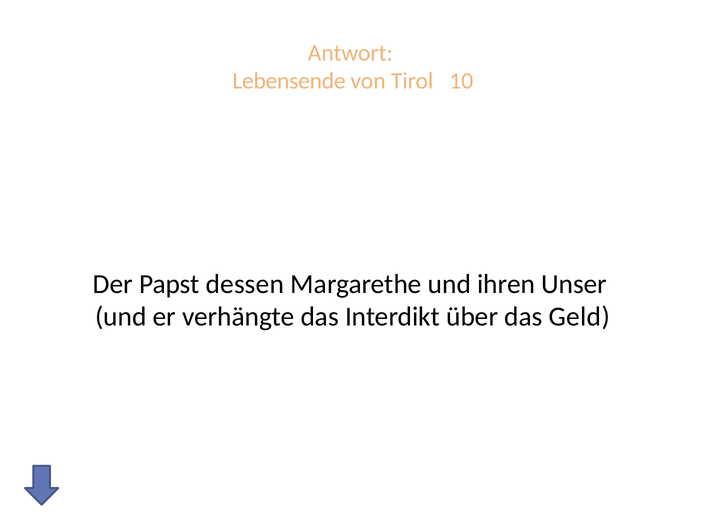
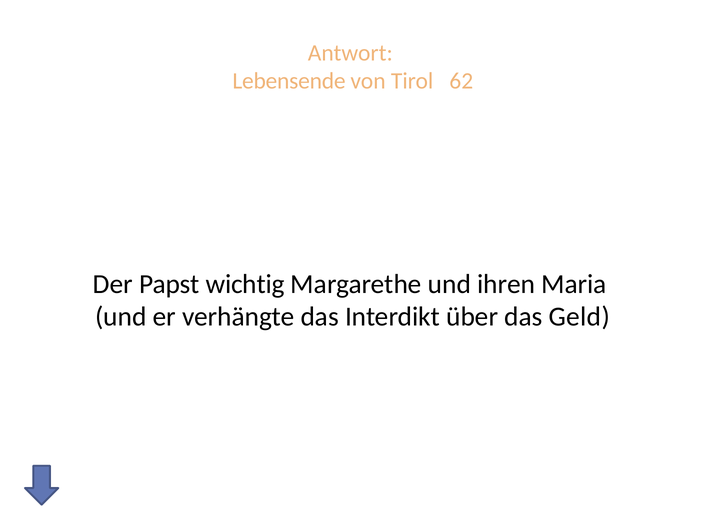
10: 10 -> 62 (461, 81)
dessen: dessen -> wichtig (245, 284)
Unser: Unser -> Maria (574, 284)
